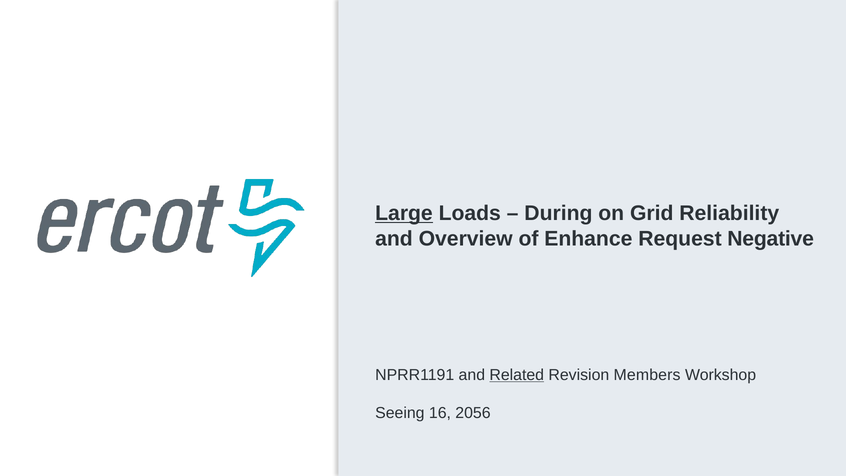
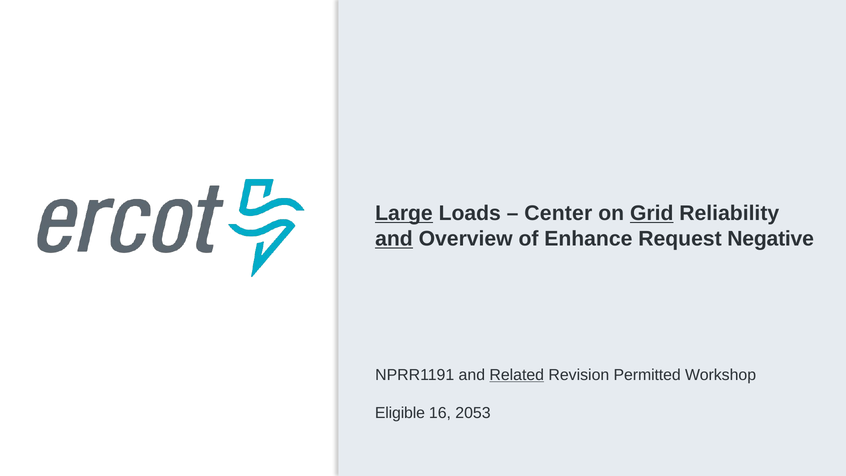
During: During -> Center (558, 213)
Grid underline: none -> present (652, 213)
and underline: none -> present (394, 239)
Members: Members -> Permitted (647, 375)
Seeing: Seeing -> Eligible (400, 413)
2056: 2056 -> 2053 (473, 413)
